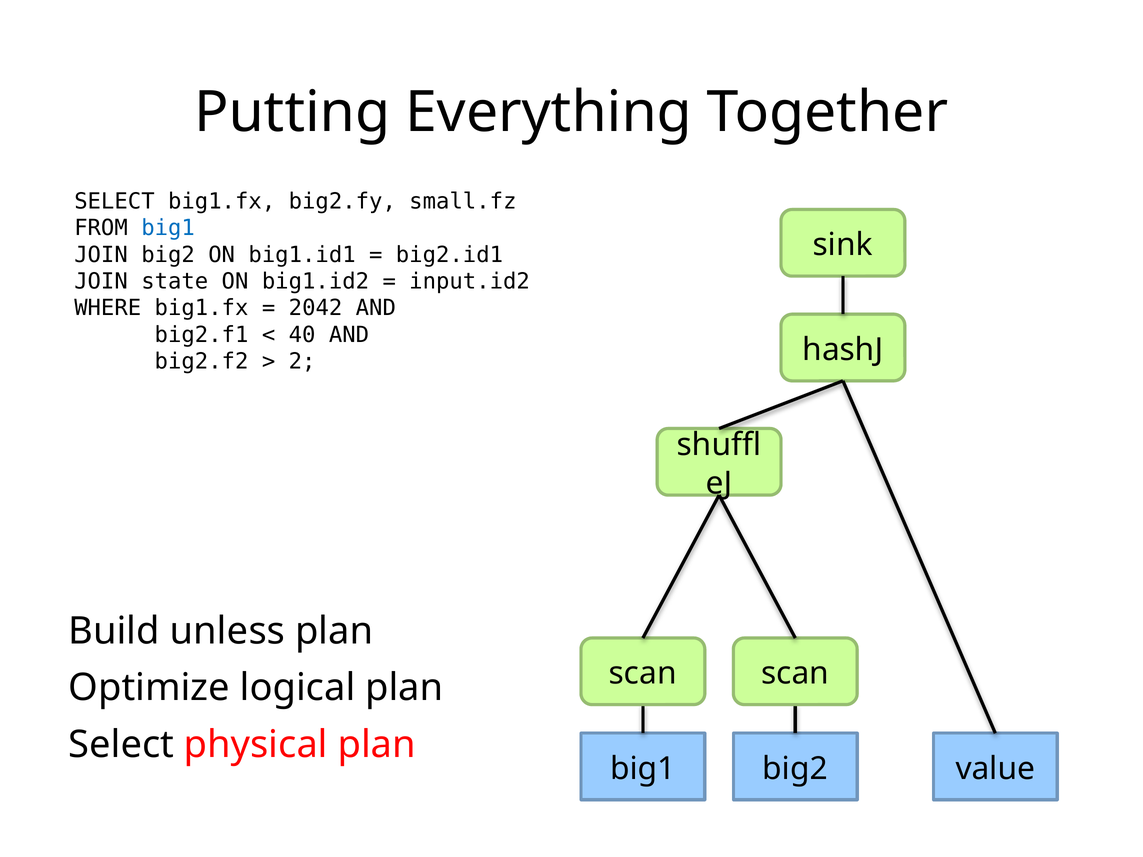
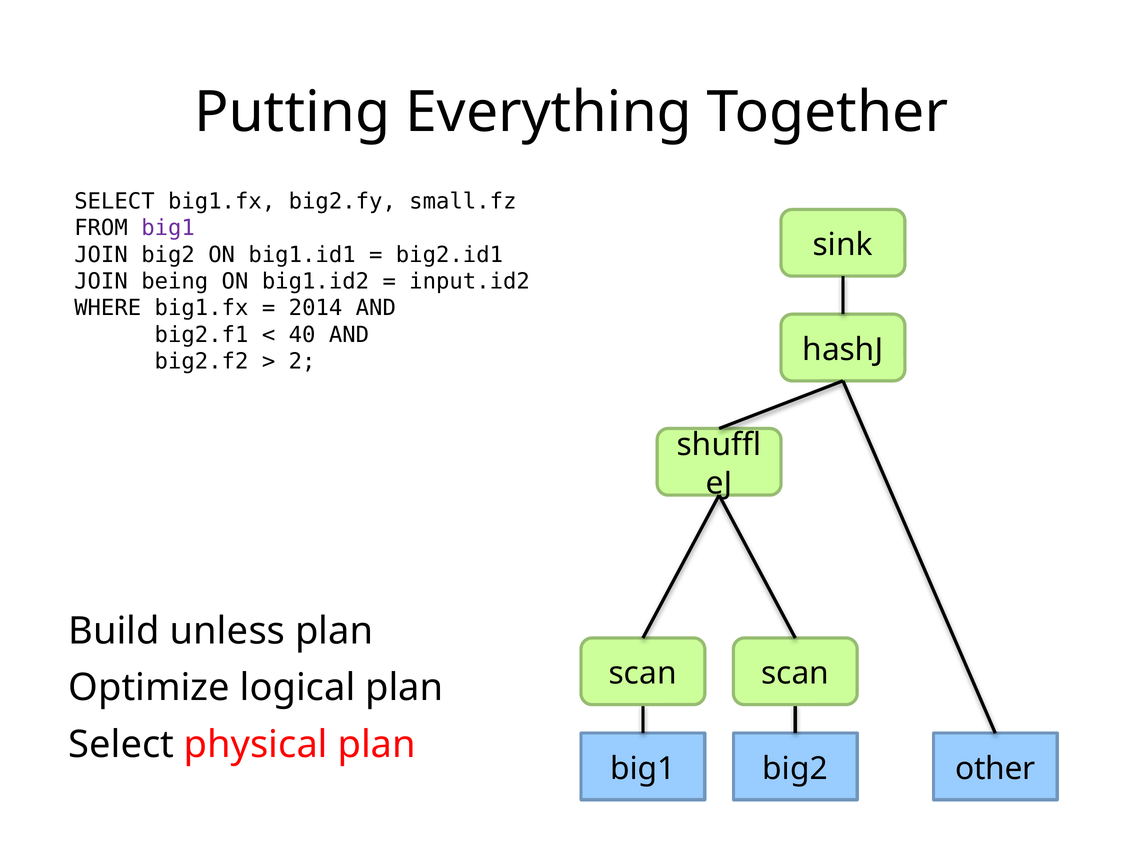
big1 colour: blue -> purple (168, 228)
state: state -> being (175, 282)
2042: 2042 -> 2014 (316, 308)
value: value -> other (995, 769)
